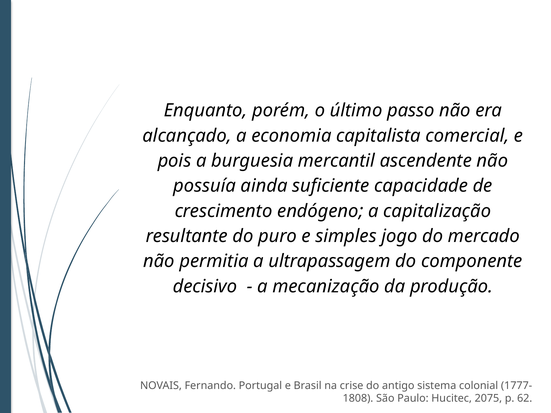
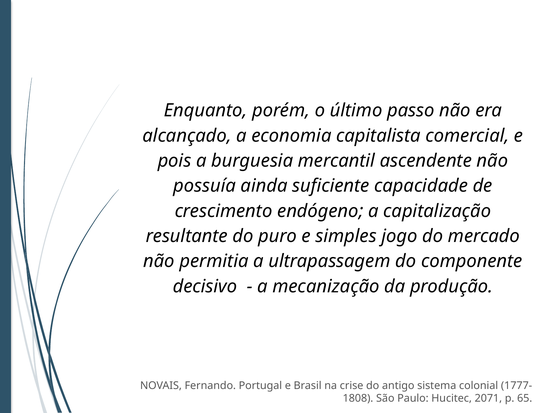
2075: 2075 -> 2071 (488, 399)
62: 62 -> 65 (525, 399)
